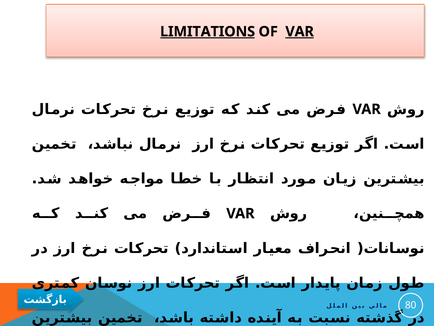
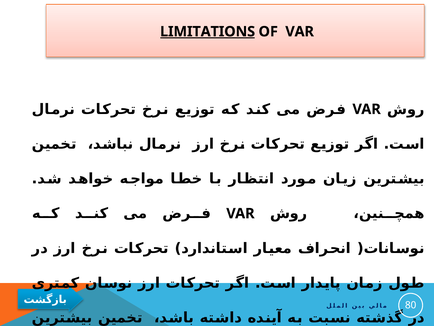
VAR underline: present -> none (300, 32)
